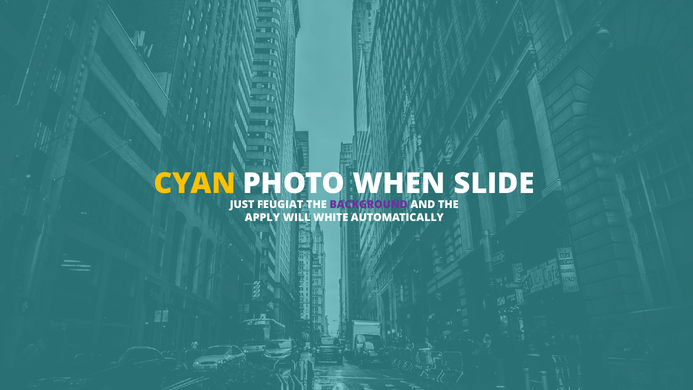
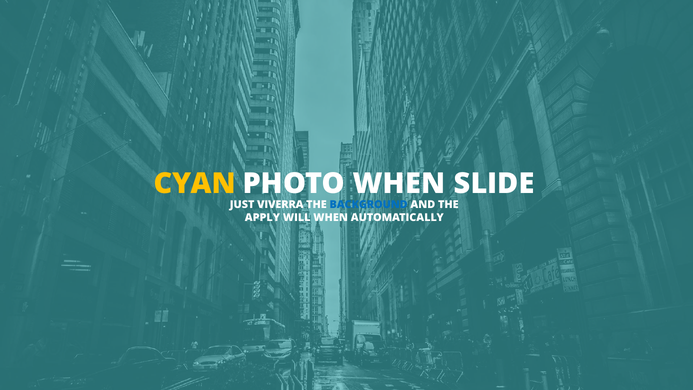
FEUGIAT: FEUGIAT -> VIVERRA (280, 204)
BACKGROUND colour: purple -> blue (369, 204)
WILL WHITE: WHITE -> WHEN (331, 217)
